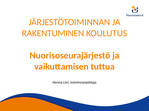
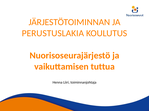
RAKENTUMINEN: RAKENTUMINEN -> PERUSTUSLAKIA (53, 33)
